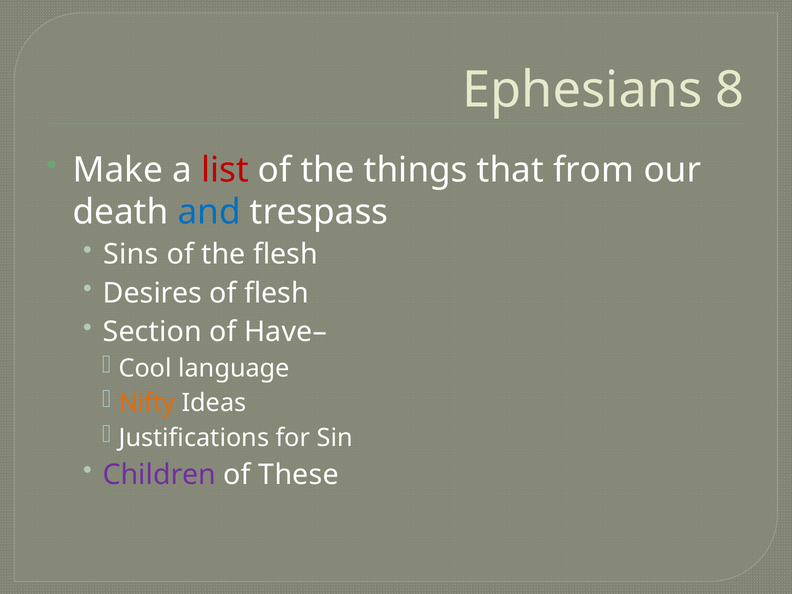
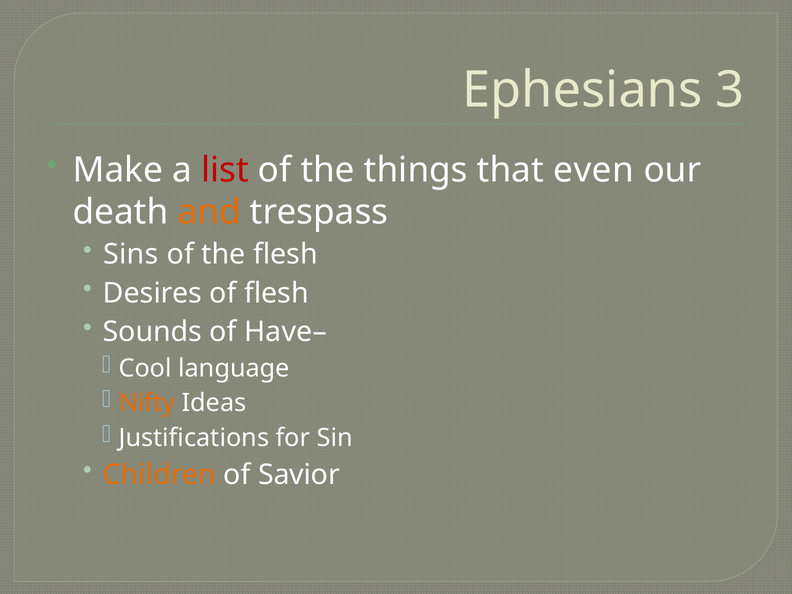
8: 8 -> 3 (730, 90)
from: from -> even (594, 170)
and colour: blue -> orange (209, 212)
Section: Section -> Sounds (152, 332)
Children colour: purple -> orange (159, 475)
These: These -> Savior (299, 475)
